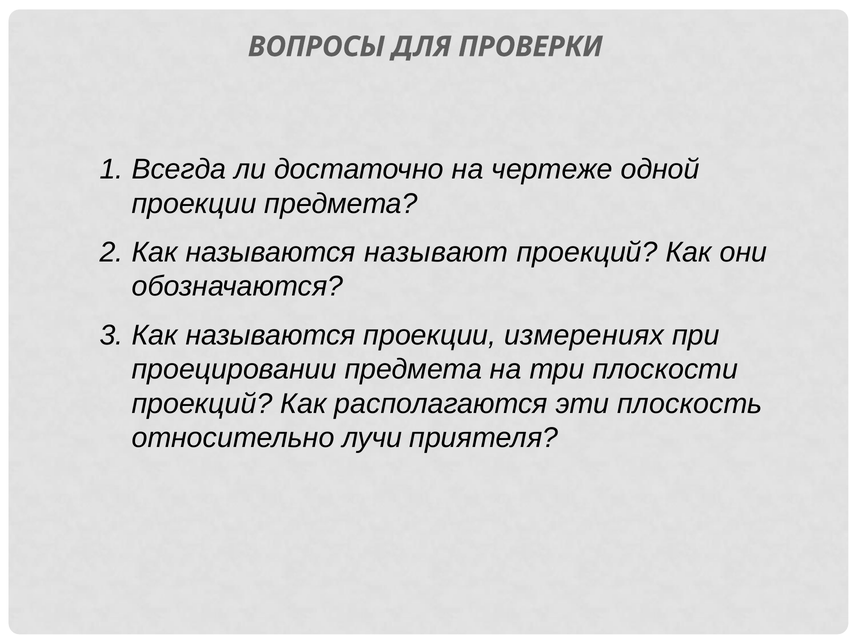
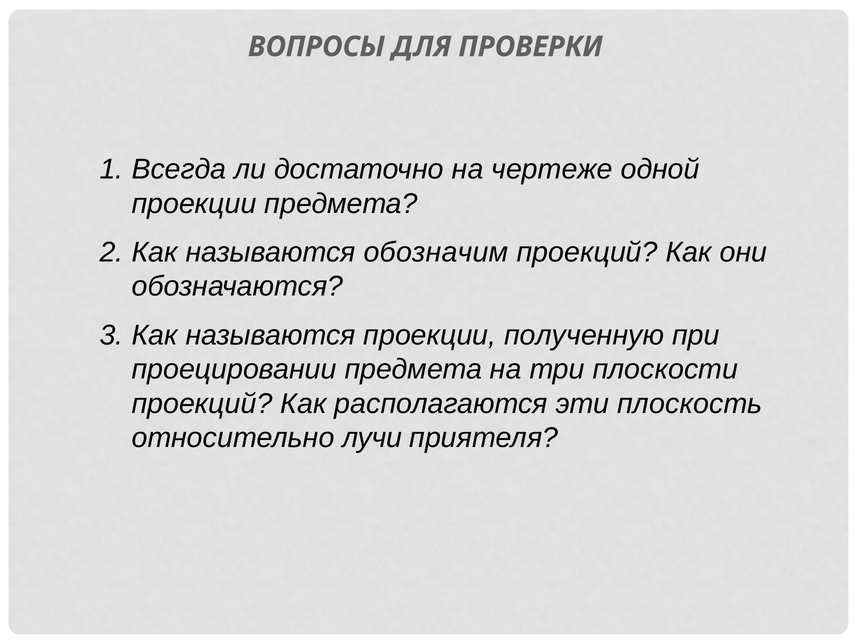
называют: называют -> обозначим (436, 252)
измерениях: измерениях -> полученную (584, 335)
